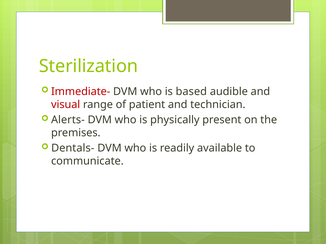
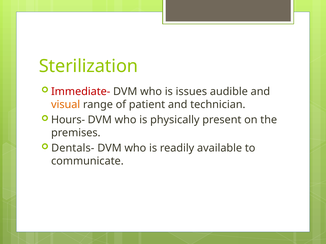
based: based -> issues (191, 92)
visual colour: red -> orange (66, 105)
Alerts-: Alerts- -> Hours- (68, 120)
